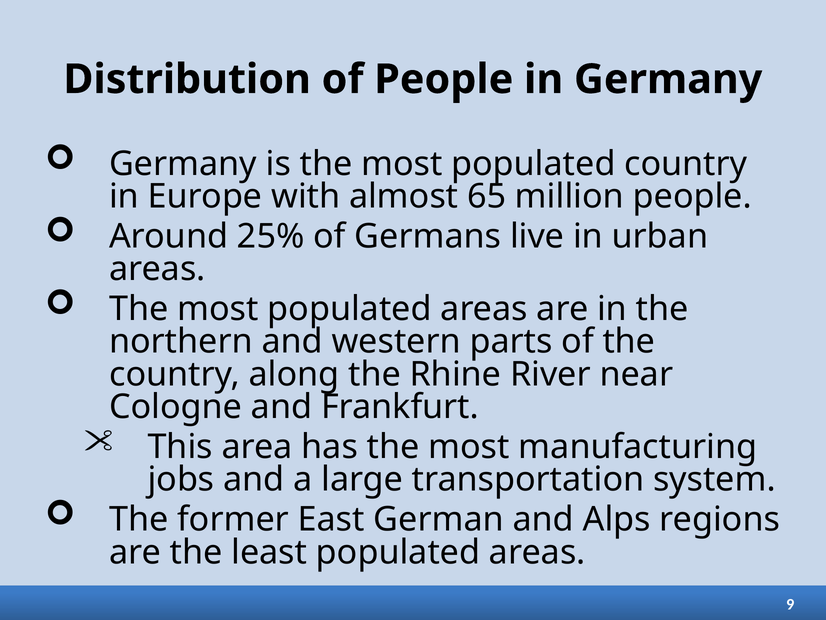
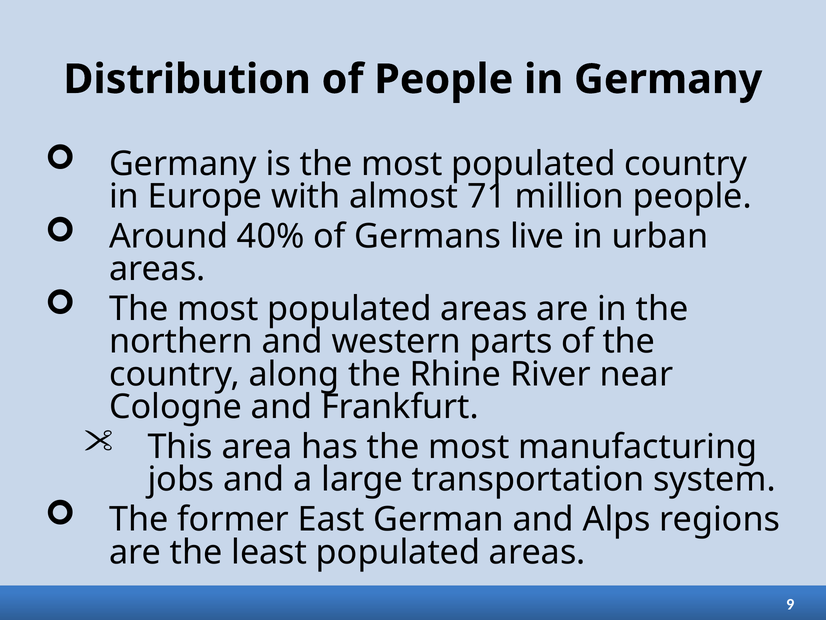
65: 65 -> 71 (487, 196)
25%: 25% -> 40% (271, 236)
